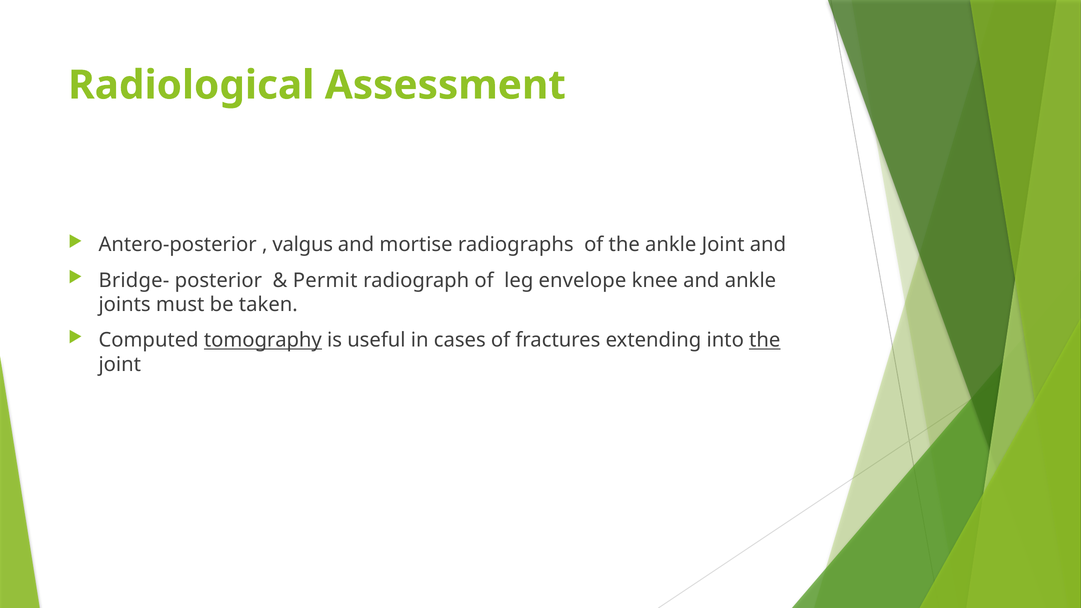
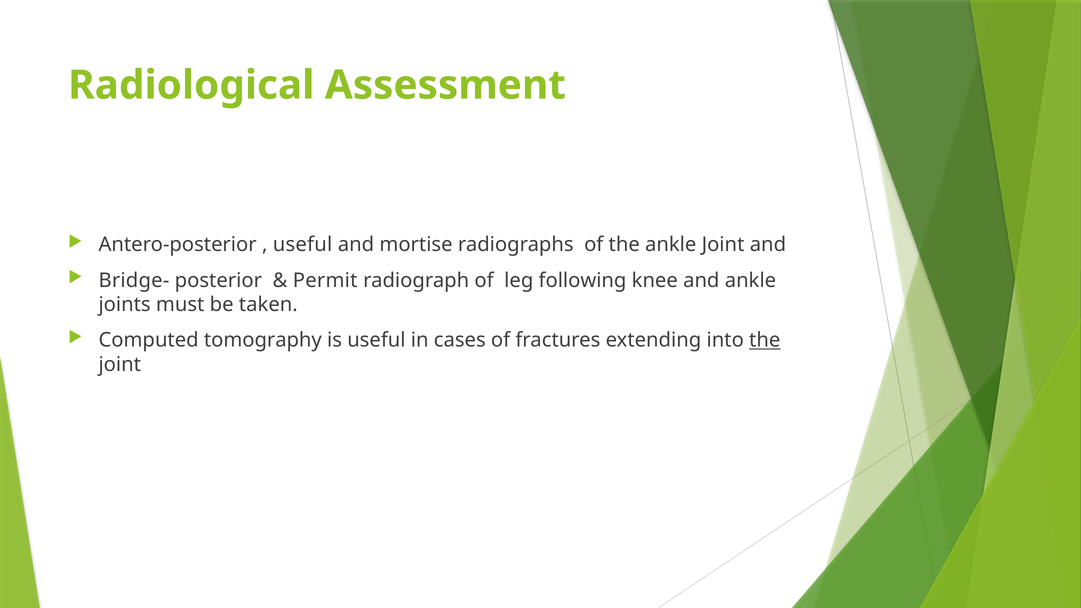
valgus: valgus -> useful (303, 245)
envelope: envelope -> following (583, 280)
tomography underline: present -> none (263, 340)
